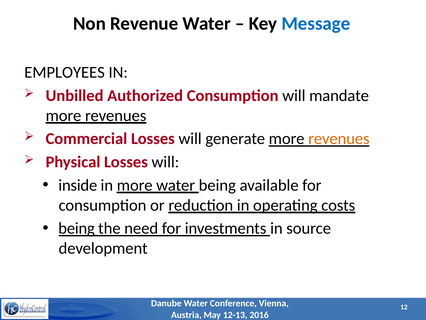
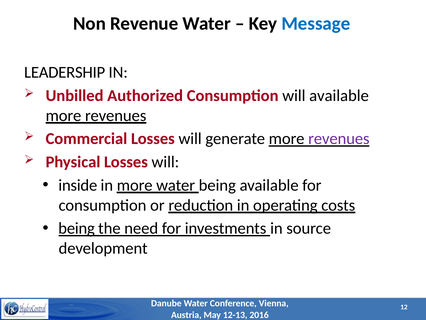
EMPLOYEES: EMPLOYEES -> LEADERSHIP (65, 72)
will mandate: mandate -> available (339, 96)
revenues colour: orange -> purple (339, 139)
